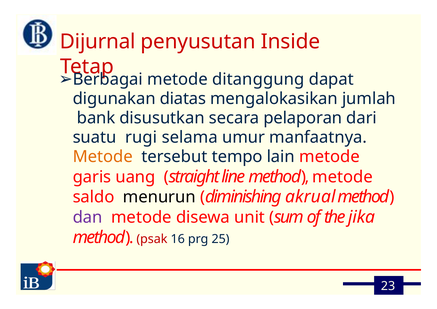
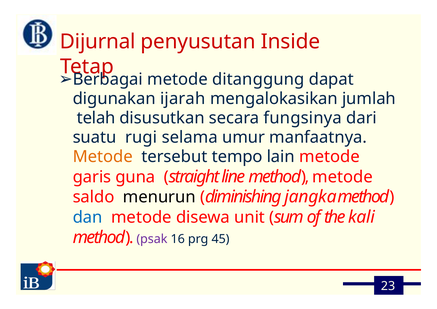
diatas: diatas -> ijarah (183, 99)
bank: bank -> telah (96, 118)
pelaporan: pelaporan -> fungsinya (303, 118)
uang: uang -> guna (135, 177)
akrual: akrual -> jangka (311, 197)
dan colour: purple -> blue (88, 217)
jika: jika -> kali (362, 217)
psak colour: red -> purple (152, 239)
25: 25 -> 45 (220, 239)
